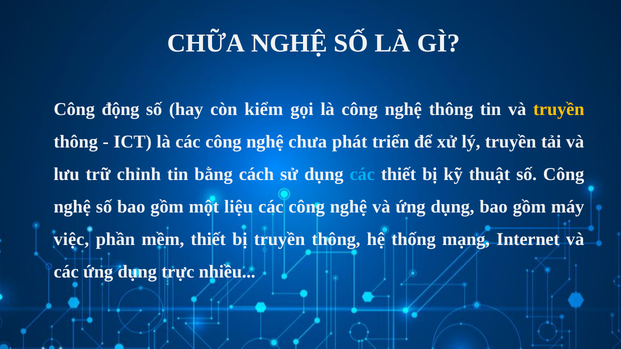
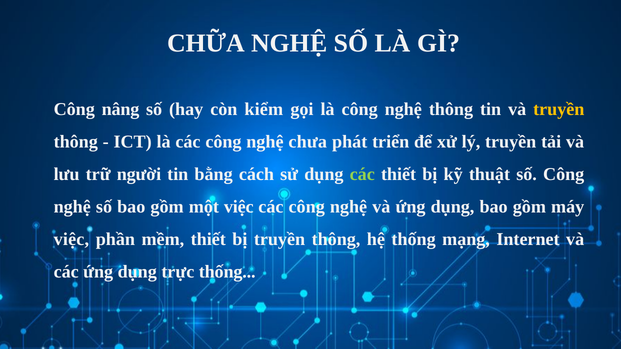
động: động -> nâng (121, 109)
chỉnh: chỉnh -> người (139, 174)
các colour: light blue -> light green (362, 174)
một liệu: liệu -> việc (239, 207)
trực nhiều: nhiều -> thống (227, 272)
